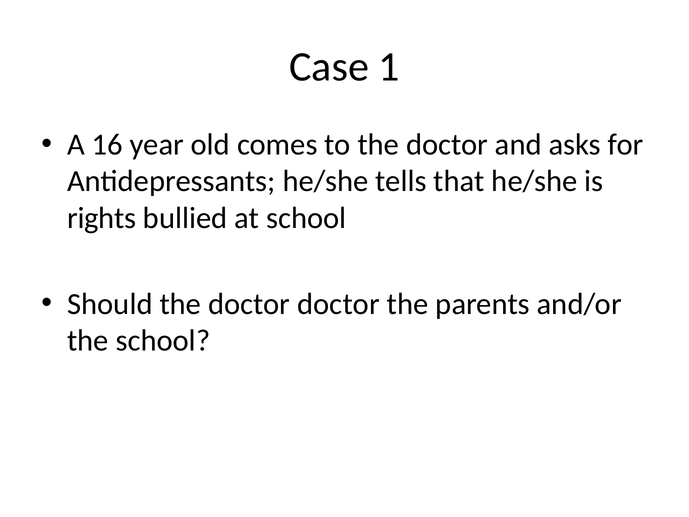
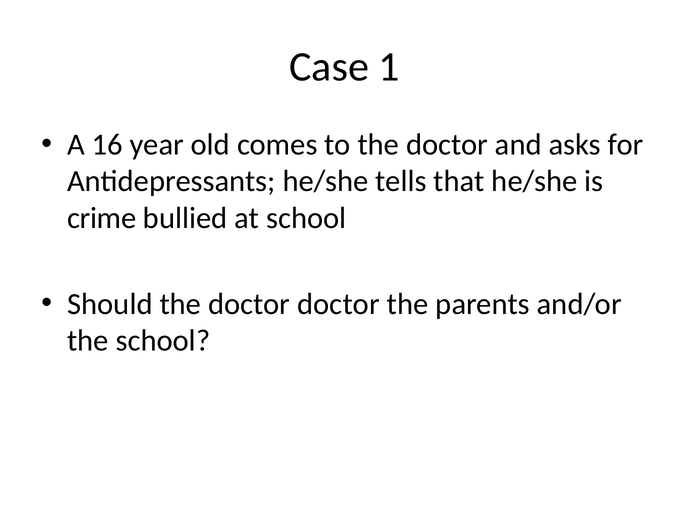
rights: rights -> crime (102, 218)
